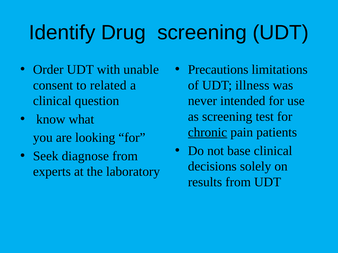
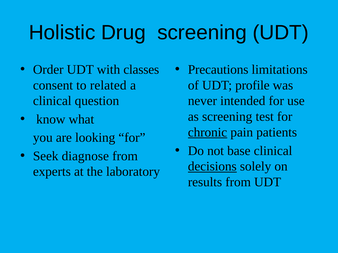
Identify: Identify -> Holistic (62, 33)
unable: unable -> classes (141, 70)
illness: illness -> profile (252, 85)
decisions underline: none -> present (212, 167)
